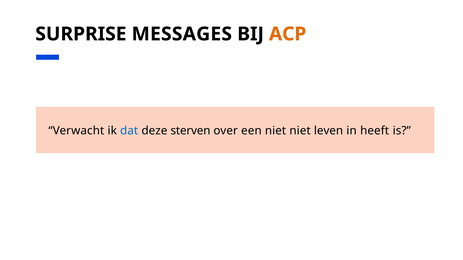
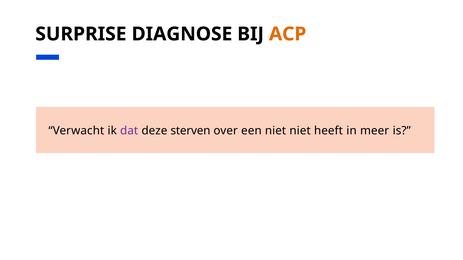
MESSAGES: MESSAGES -> DIAGNOSE (182, 34)
dat colour: blue -> purple (129, 131)
leven: leven -> heeft (328, 131)
heeft: heeft -> meer (375, 131)
